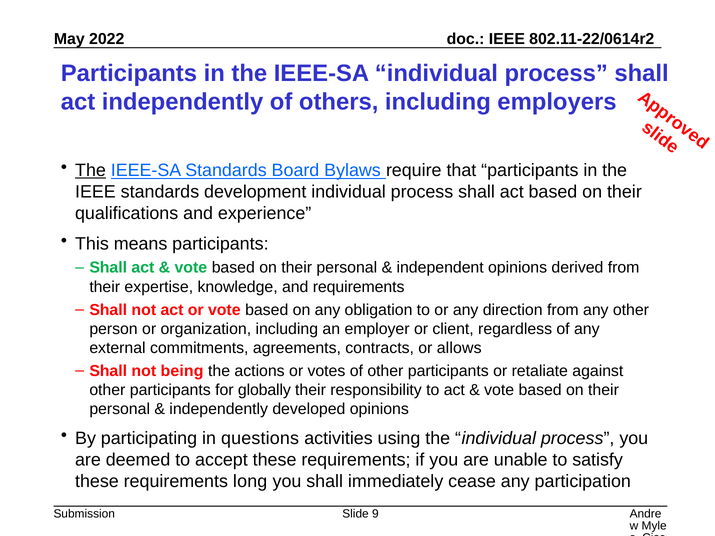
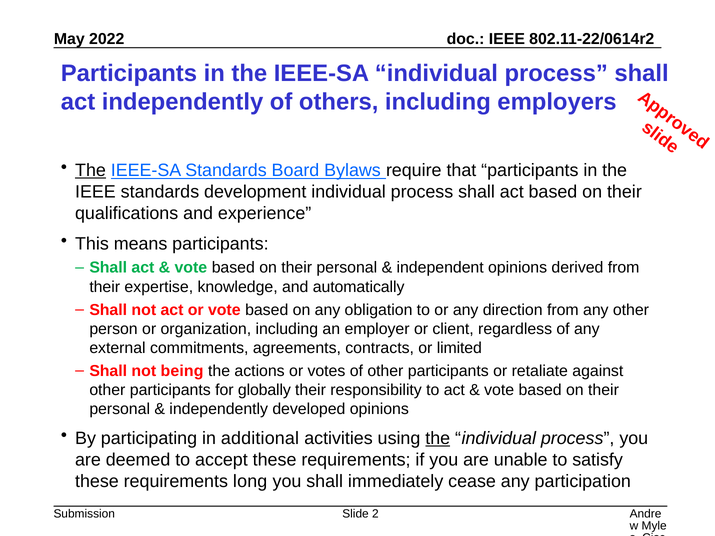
and requirements: requirements -> automatically (359, 287)
allows: allows -> limited (459, 348)
questions: questions -> additional (260, 439)
the underline: none -> present (438, 439)
9: 9 -> 2 (375, 514)
